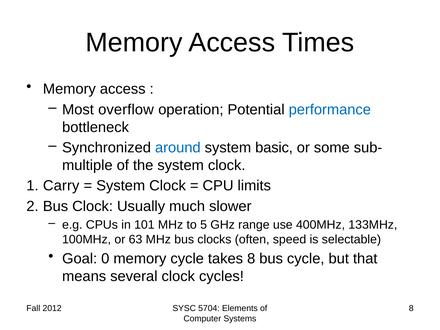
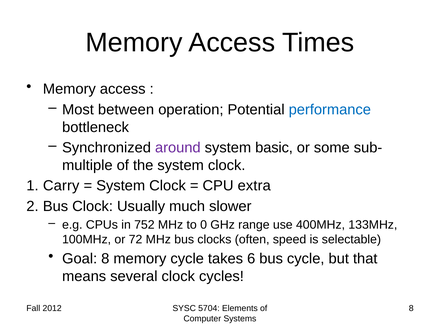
overflow: overflow -> between (126, 110)
around colour: blue -> purple (178, 148)
limits: limits -> extra (254, 186)
101: 101 -> 752 (144, 225)
5: 5 -> 0 (204, 225)
63: 63 -> 72 (136, 239)
Goal 0: 0 -> 8 (105, 259)
takes 8: 8 -> 6 (251, 259)
